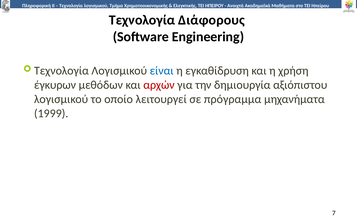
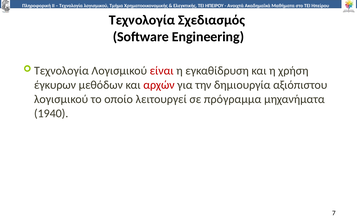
Διάφορους: Διάφορους -> Σχεδιασμός (212, 20)
είναι colour: blue -> red (162, 71)
1999: 1999 -> 1940 (51, 114)
